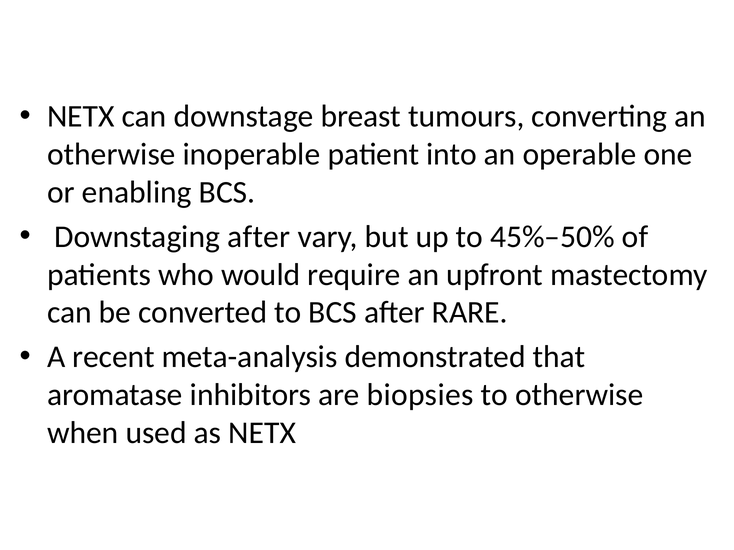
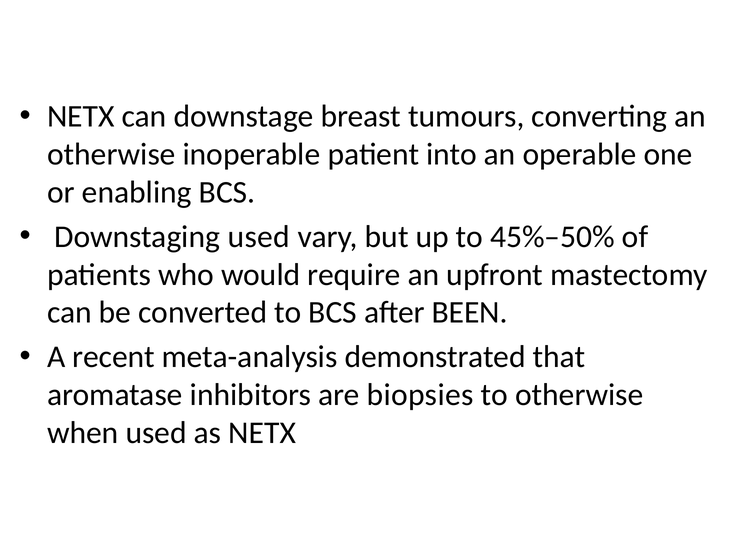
Downstaging after: after -> used (259, 237)
RARE: RARE -> BEEN (470, 313)
